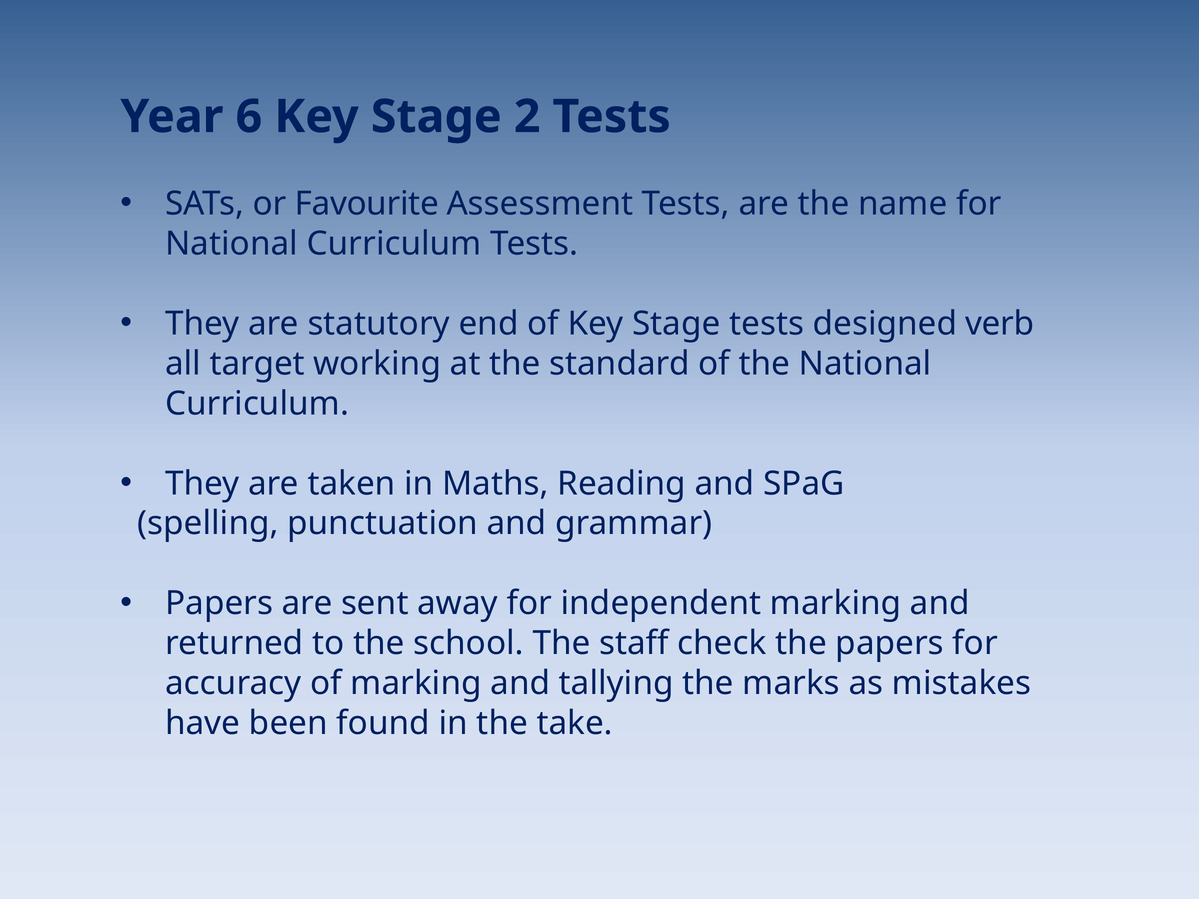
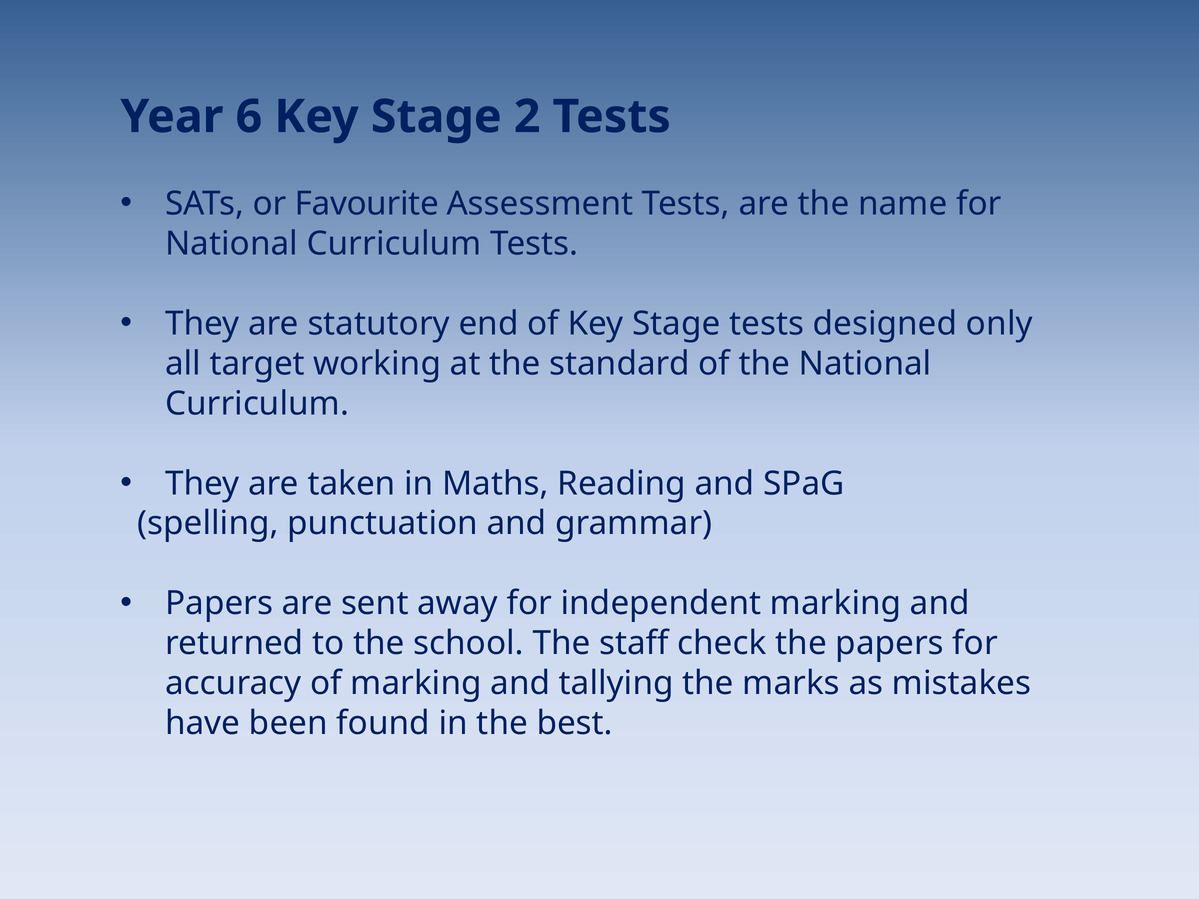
verb: verb -> only (999, 324)
take: take -> best (575, 724)
